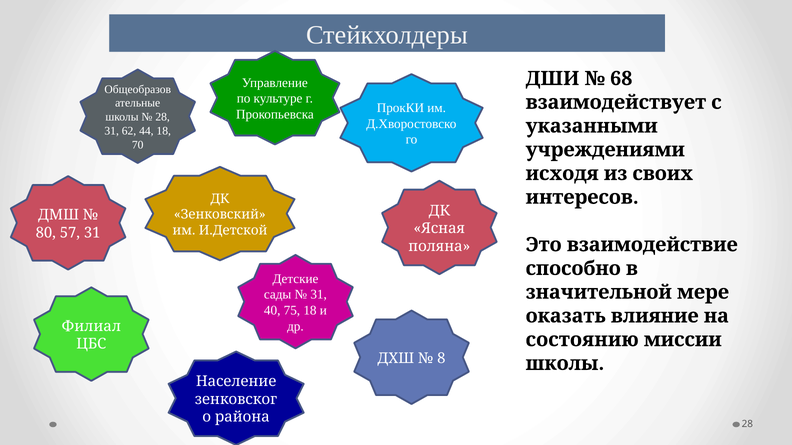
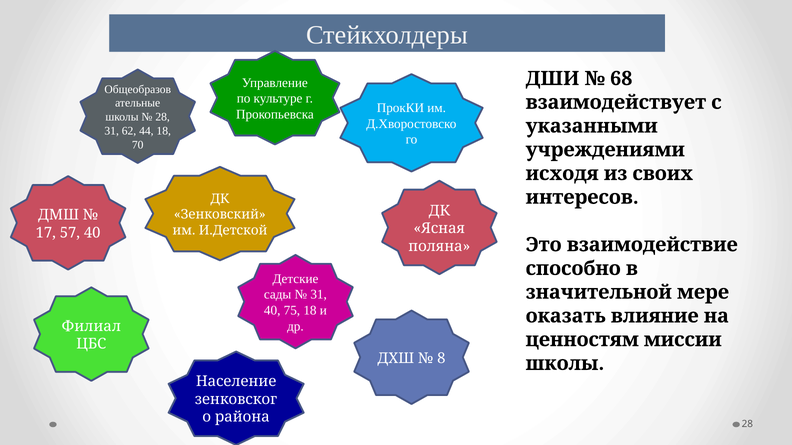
80: 80 -> 17 (46, 233)
57 31: 31 -> 40 (92, 233)
состоянию: состоянию -> ценностям (582, 340)
